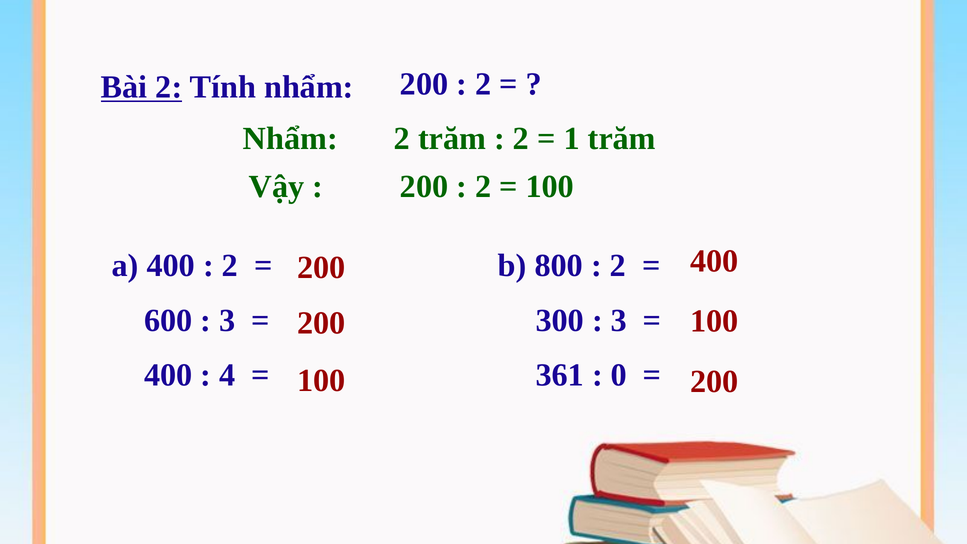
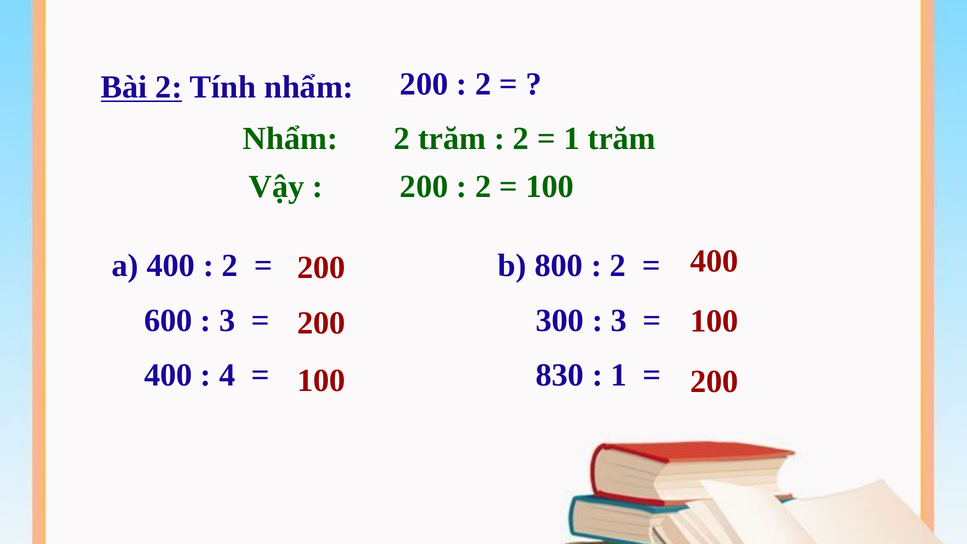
361: 361 -> 830 (560, 375)
0: 0 -> 1 (619, 375)
